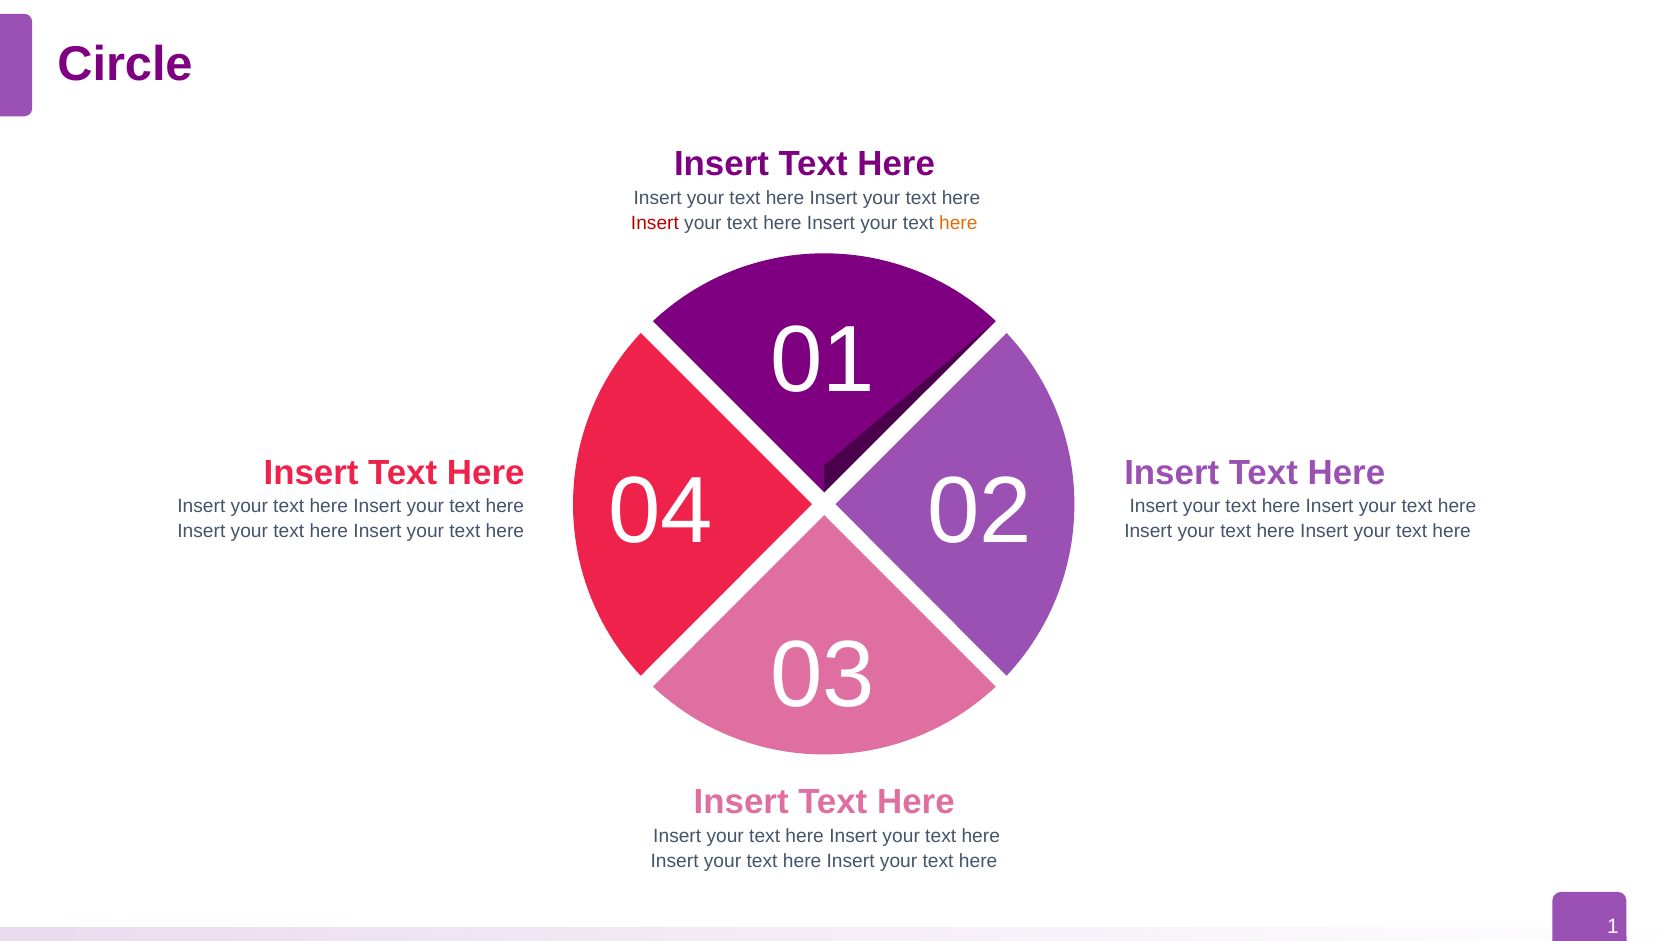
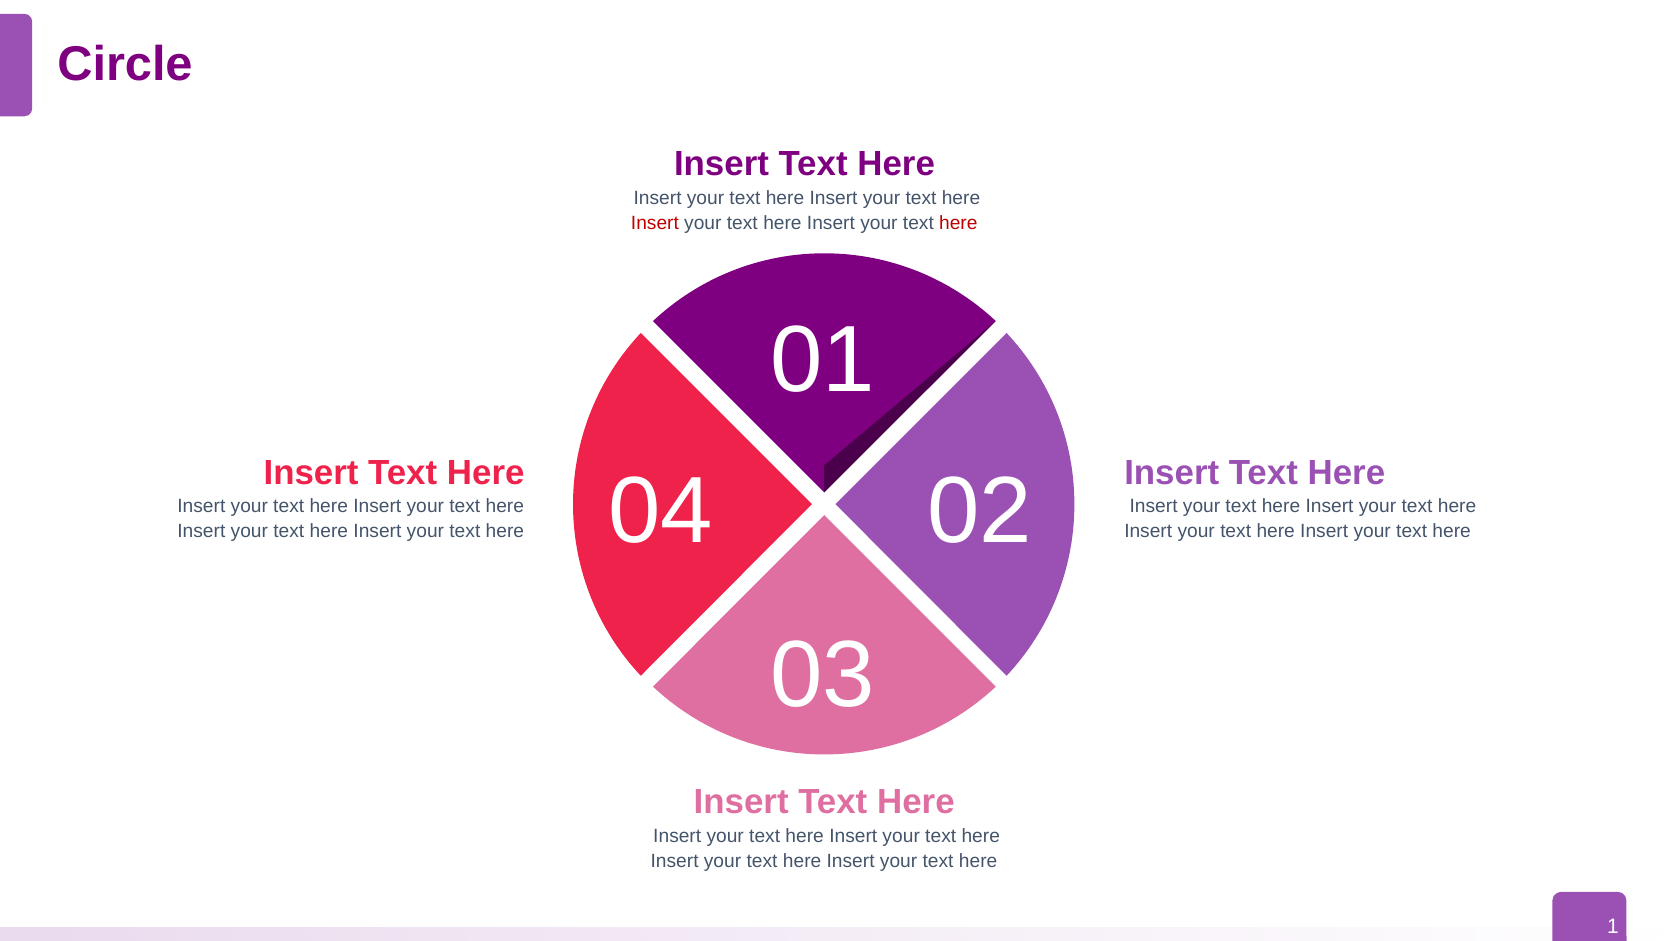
here colour: orange -> red (958, 223)
